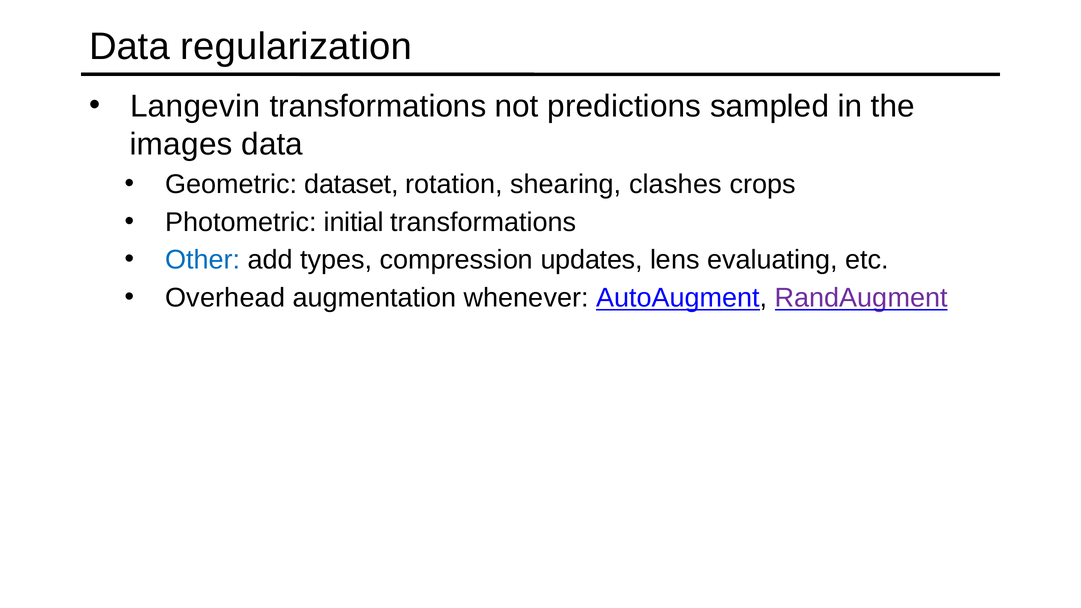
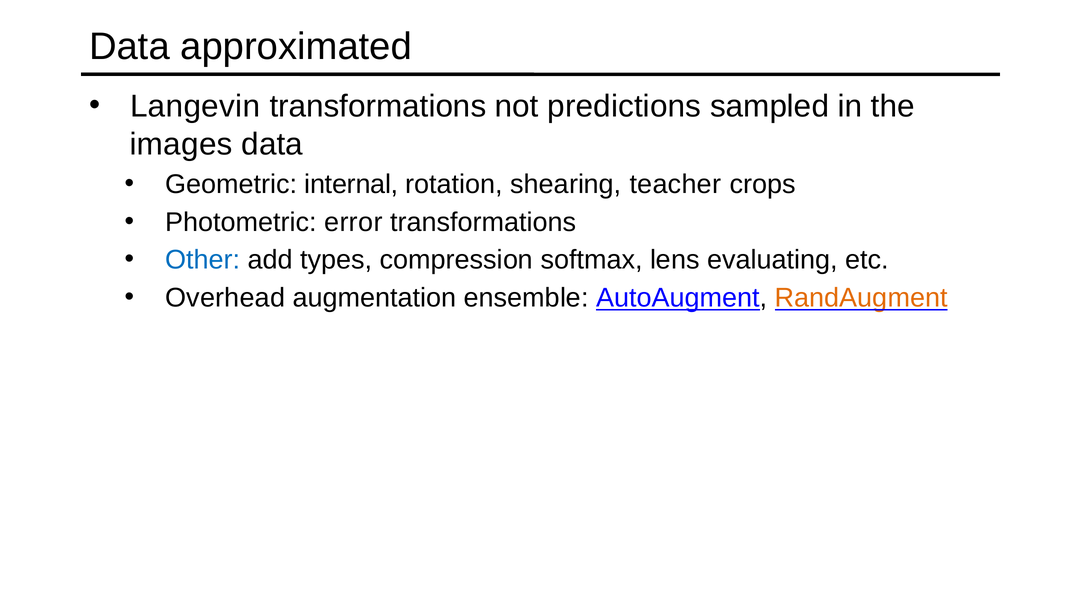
regularization: regularization -> approximated (296, 47)
dataset: dataset -> internal (351, 184)
clashes: clashes -> teacher (675, 184)
initial: initial -> error (353, 222)
updates: updates -> softmax (592, 260)
whenever: whenever -> ensemble (526, 298)
RandAugment colour: purple -> orange (861, 298)
